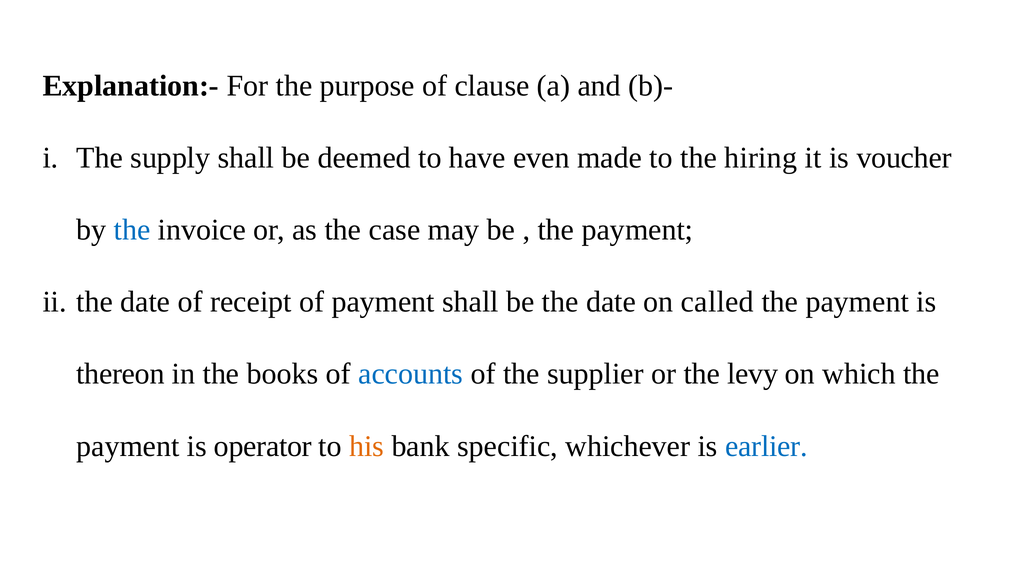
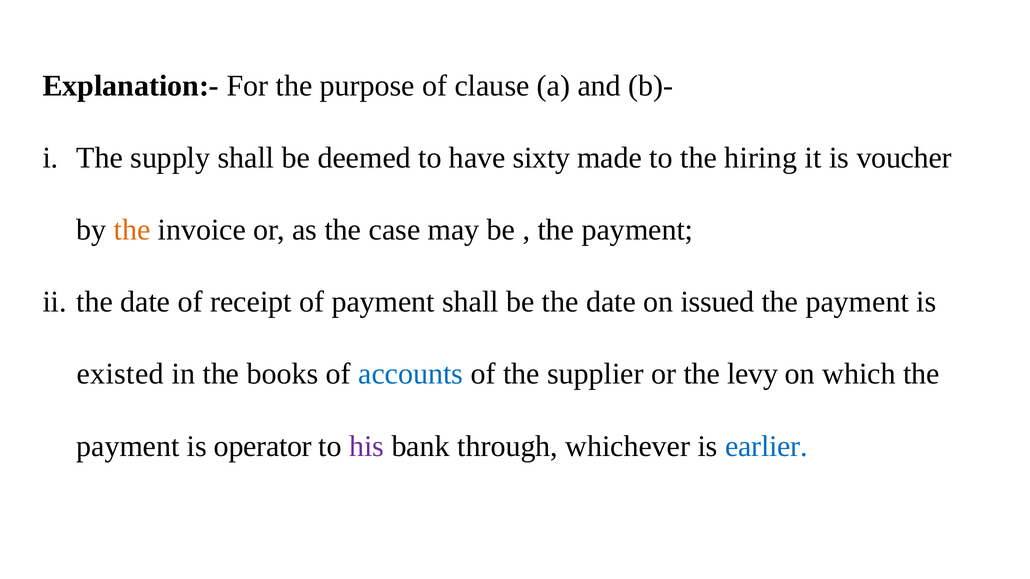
even: even -> sixty (542, 158)
the colour: blue -> orange (132, 230)
called: called -> issued (718, 302)
thereon: thereon -> existed (120, 374)
his colour: orange -> purple (367, 446)
specific: specific -> through (508, 446)
